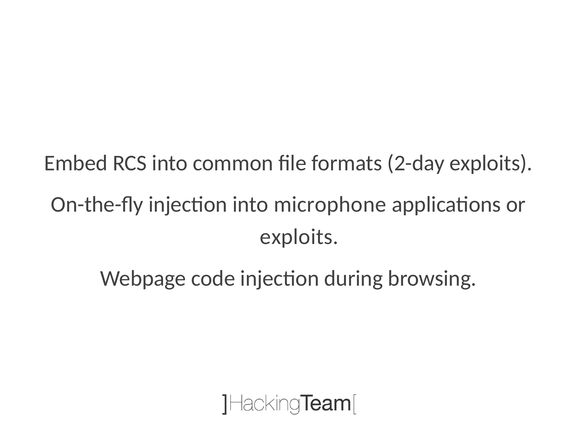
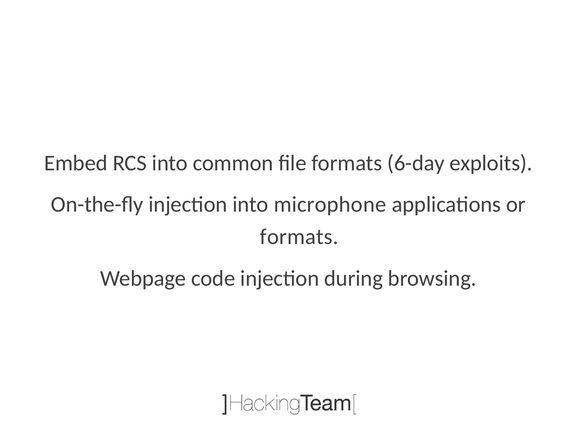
2-day: 2-day -> 6-day (416, 163)
exploits: exploits -> formats (299, 237)
